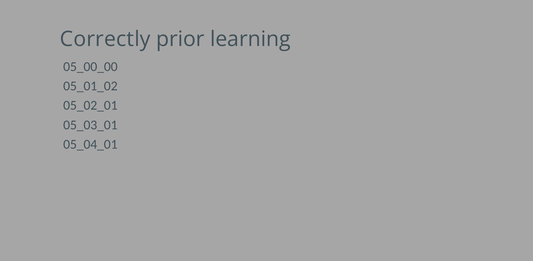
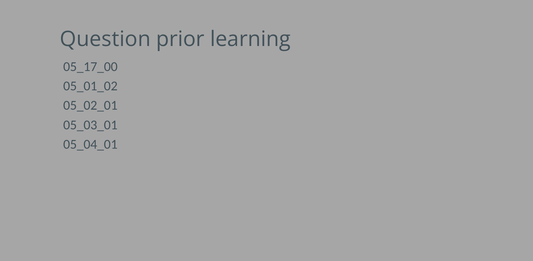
Correctly: Correctly -> Question (105, 39)
05_00_00: 05_00_00 -> 05_17_00 (90, 66)
